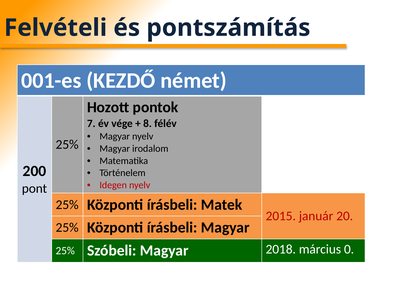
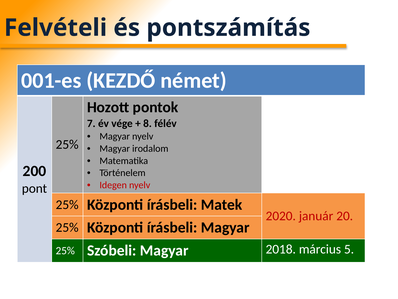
2015: 2015 -> 2020 (281, 216)
0: 0 -> 5 (349, 249)
